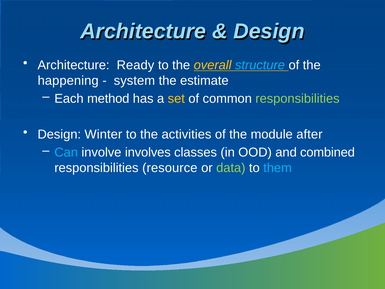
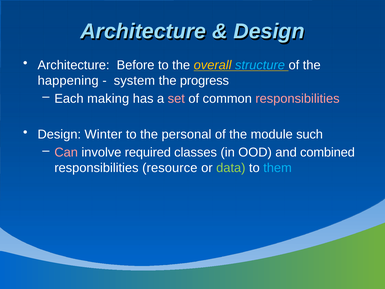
Ready: Ready -> Before (136, 65)
estimate: estimate -> progress (204, 80)
method: method -> making (108, 98)
set colour: yellow -> pink (176, 98)
responsibilities colour: light green -> pink (297, 98)
activities: activities -> personal (186, 134)
after: after -> such (310, 134)
Can colour: light blue -> pink (66, 152)
involves: involves -> required (148, 152)
